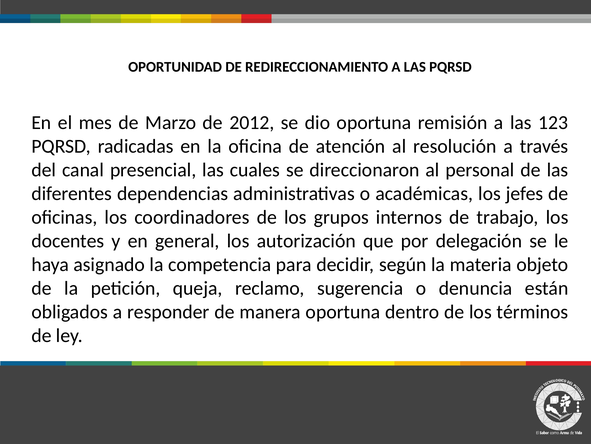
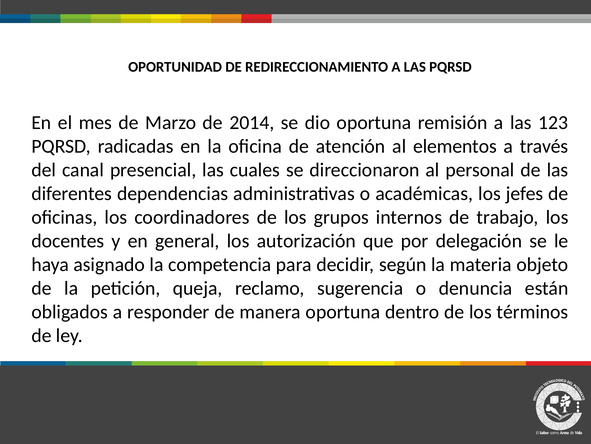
2012: 2012 -> 2014 (252, 122)
resolución: resolución -> elementos (455, 146)
